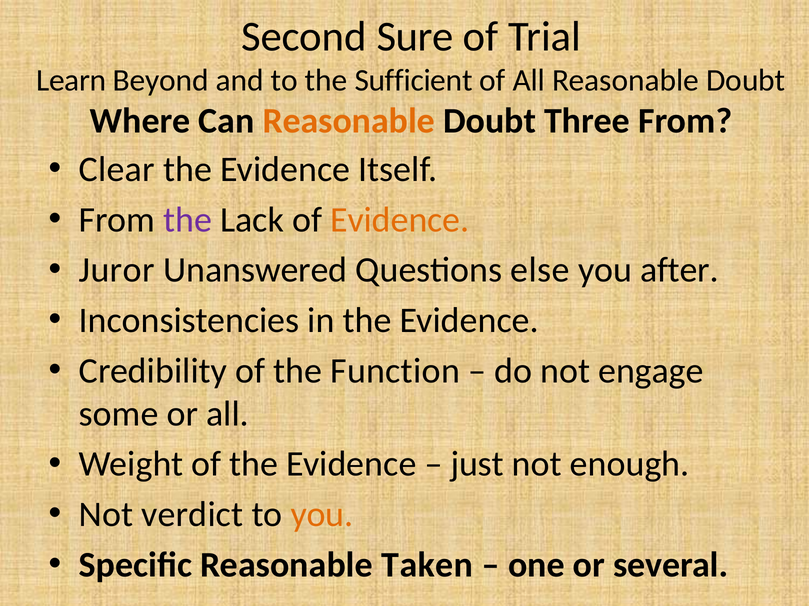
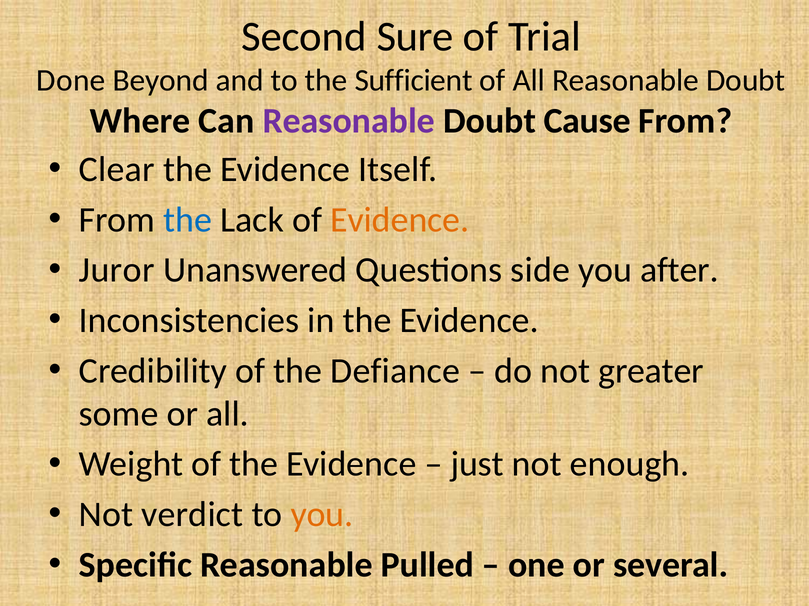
Learn: Learn -> Done (71, 80)
Reasonable colour: orange -> purple (349, 121)
Three: Three -> Cause (587, 121)
the colour: purple -> blue (188, 220)
else: else -> side (540, 270)
Function: Function -> Defiance (395, 371)
engage: engage -> greater (651, 371)
Taken: Taken -> Pulled (427, 565)
